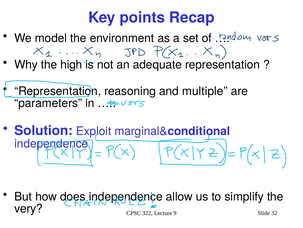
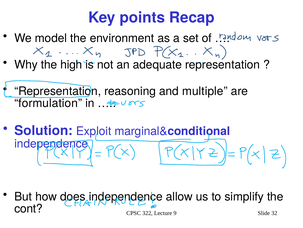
parameters: parameters -> formulation (48, 103)
very: very -> cont (29, 208)
